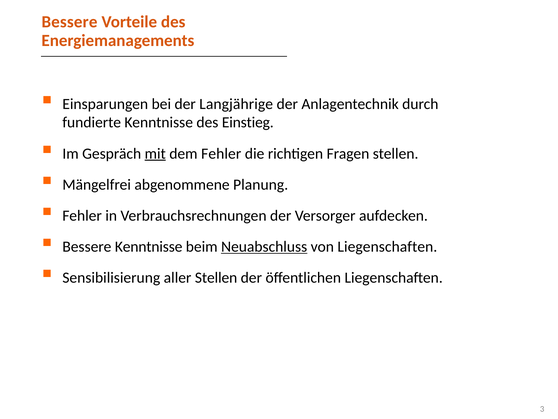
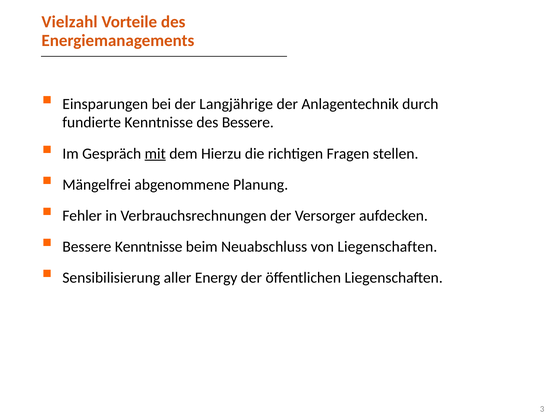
Bessere: Bessere -> Vielzahl (70, 22)
des Einstieg: Einstieg -> Bessere (248, 122)
dem Fehler: Fehler -> Hierzu (221, 153)
Neuabschluss underline: present -> none (264, 246)
aller Stellen: Stellen -> Energy (216, 277)
